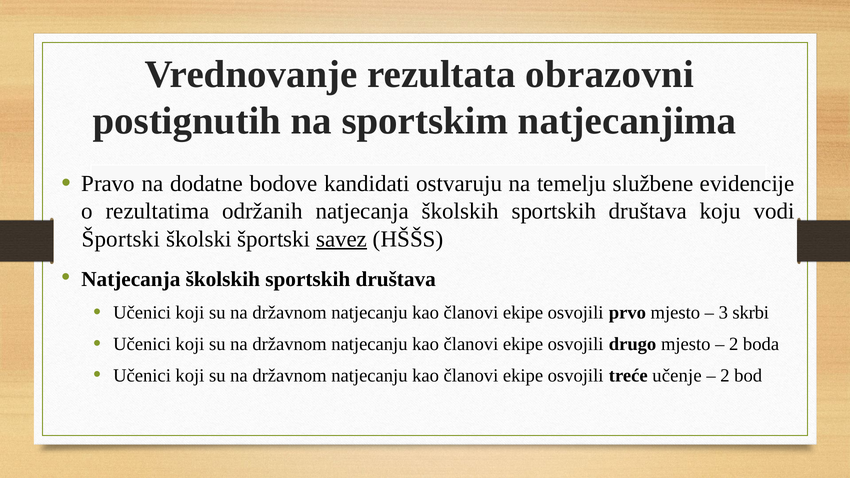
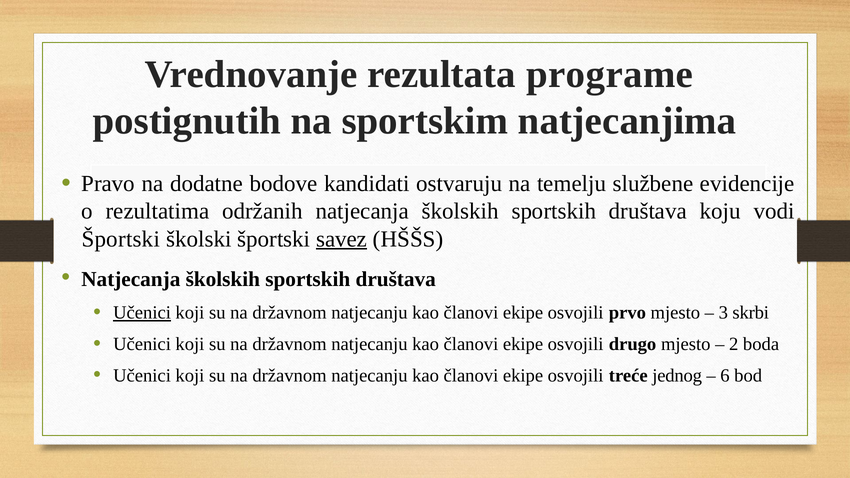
obrazovni: obrazovni -> programe (610, 74)
Učenici underline: none -> present (142, 313)
učenje: učenje -> jednog (677, 375)
2: 2 -> 6 (725, 375)
